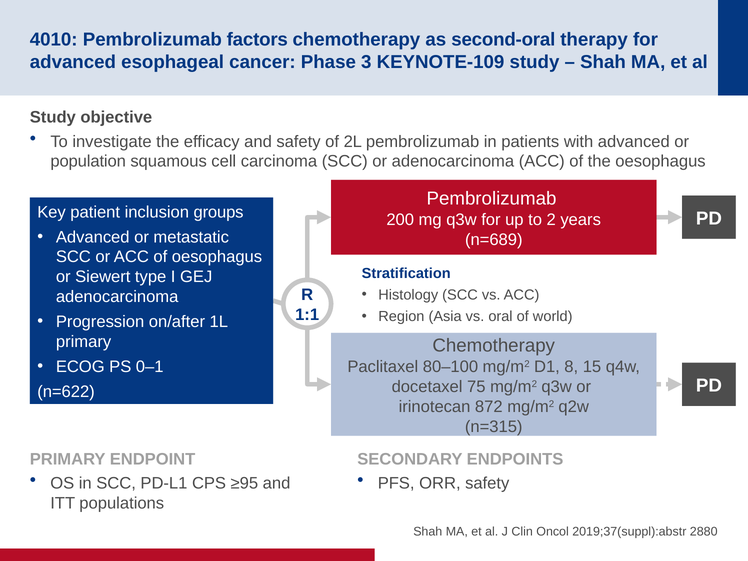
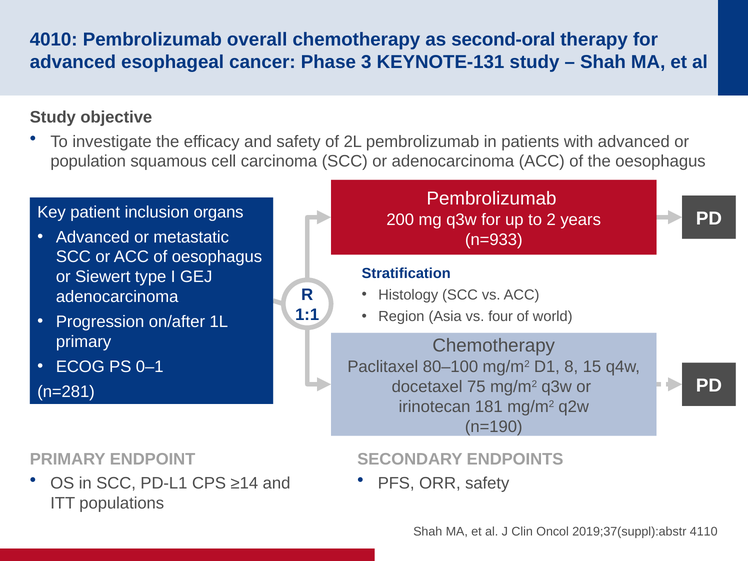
factors: factors -> overall (257, 40)
KEYNOTE-109: KEYNOTE-109 -> KEYNOTE-131 (441, 62)
groups: groups -> organs (219, 212)
n=689: n=689 -> n=933 (494, 240)
oral: oral -> four (501, 316)
n=622: n=622 -> n=281 (66, 392)
872: 872 -> 181 (489, 407)
n=315: n=315 -> n=190 (494, 427)
≥95: ≥95 -> ≥14 (244, 483)
2880: 2880 -> 4110 (704, 532)
